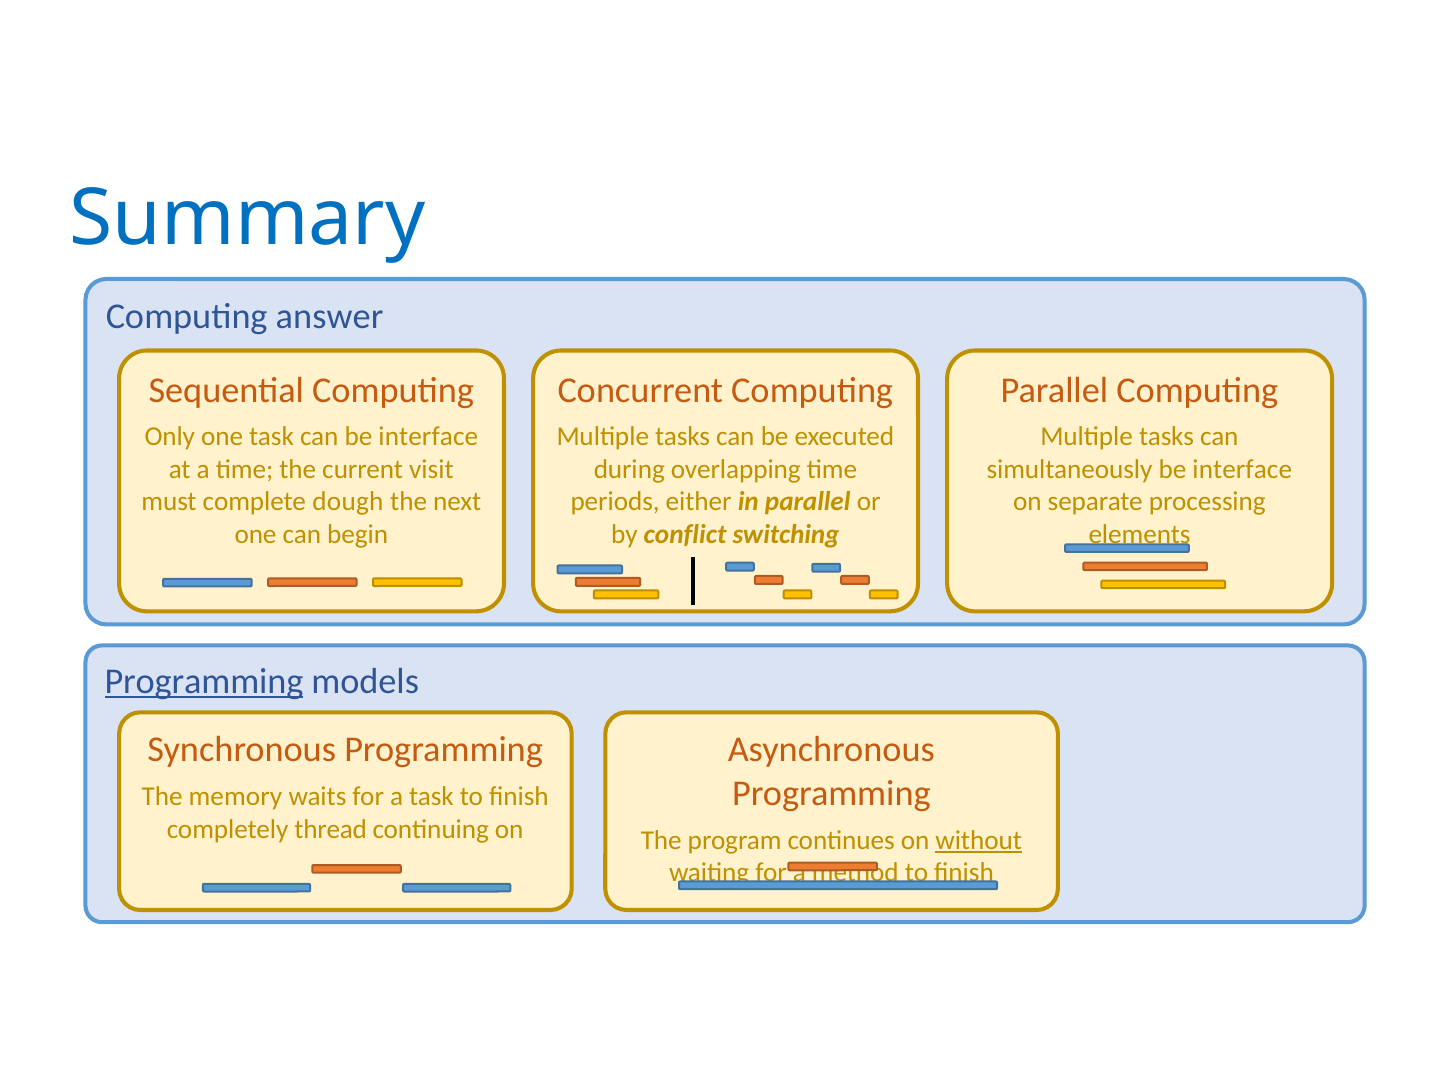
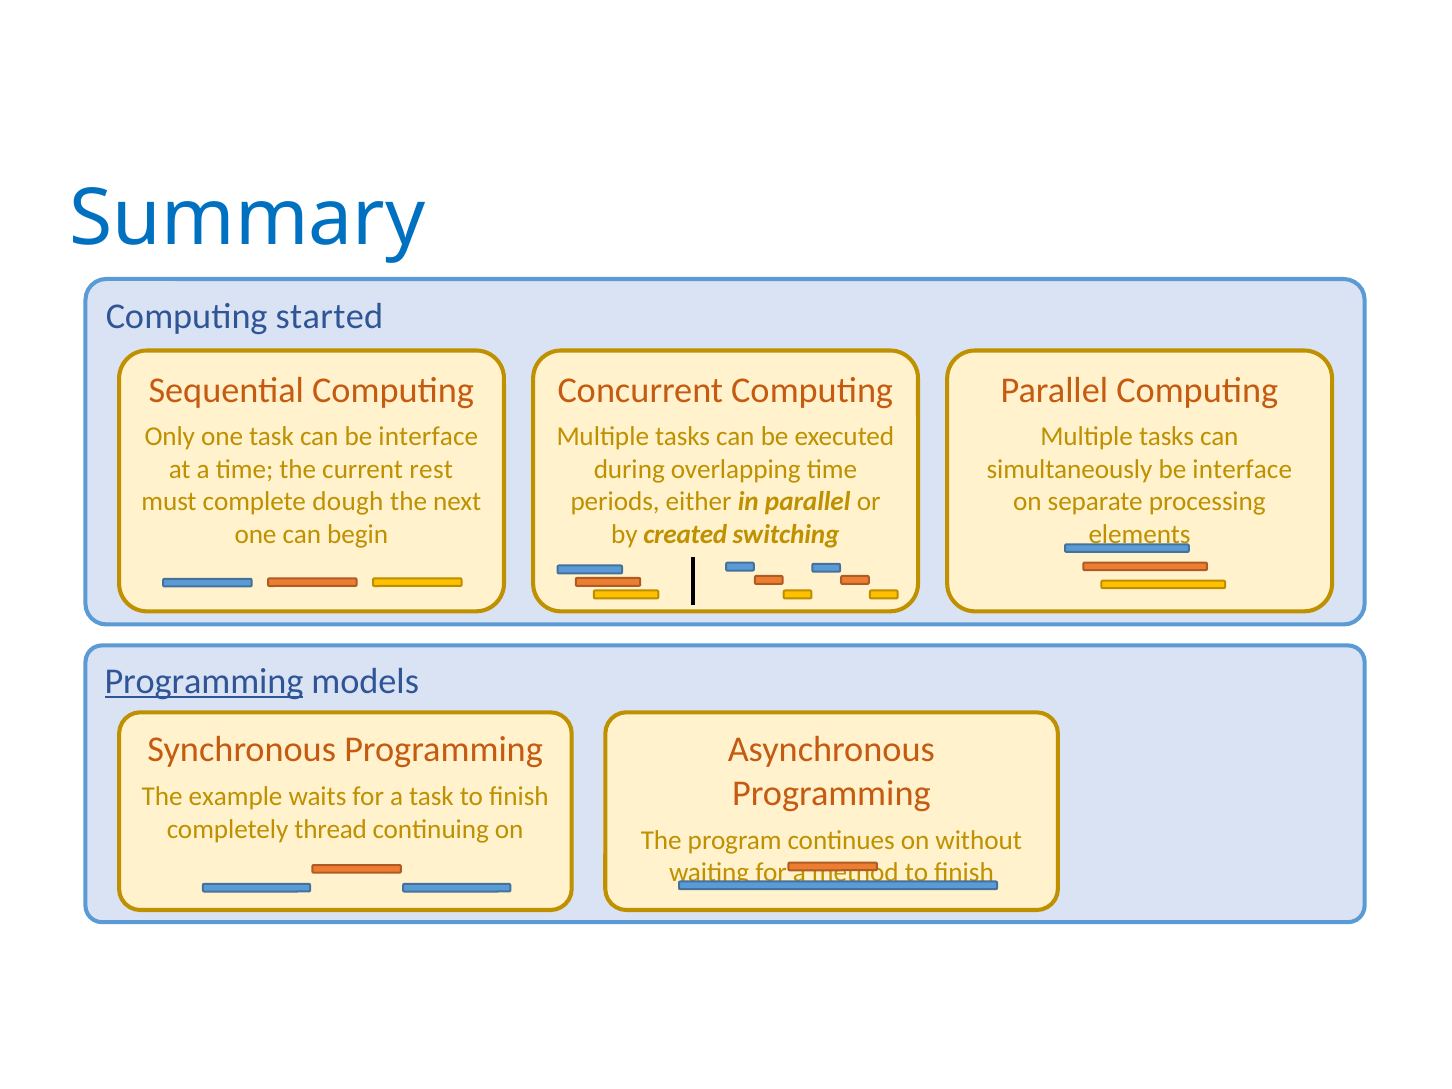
answer: answer -> started (329, 317)
visit: visit -> rest (431, 469)
conflict: conflict -> created (685, 535)
memory: memory -> example (236, 797)
without underline: present -> none (979, 840)
